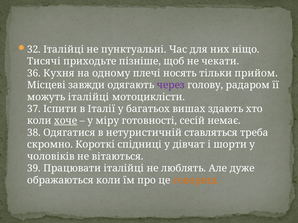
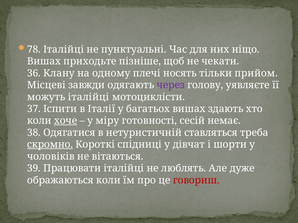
32: 32 -> 78 (34, 49)
Тисячі: Тисячі -> Вишах (44, 61)
Кухня: Кухня -> Клану (59, 73)
радаром: радаром -> уявляєте (248, 85)
скромно underline: none -> present (50, 145)
говориш colour: orange -> red (196, 181)
